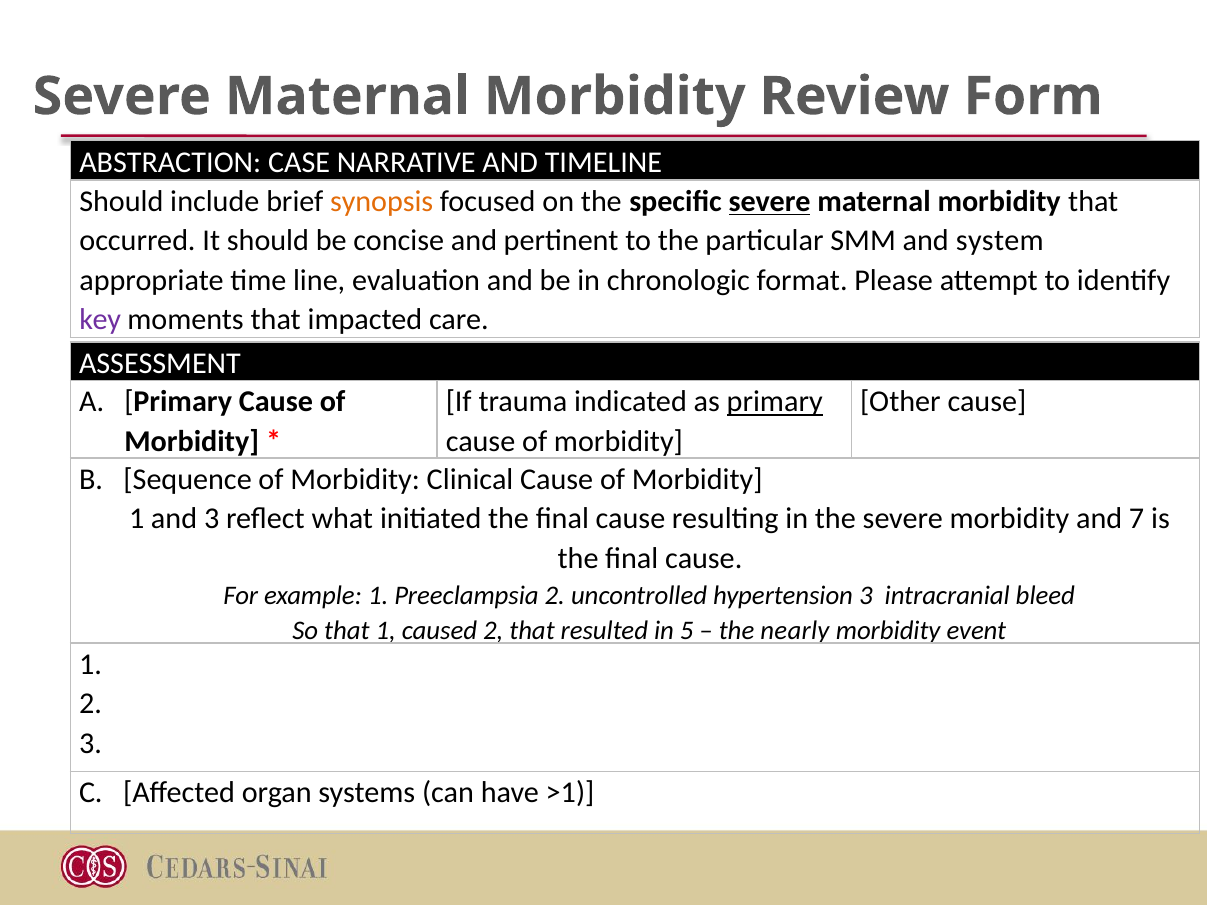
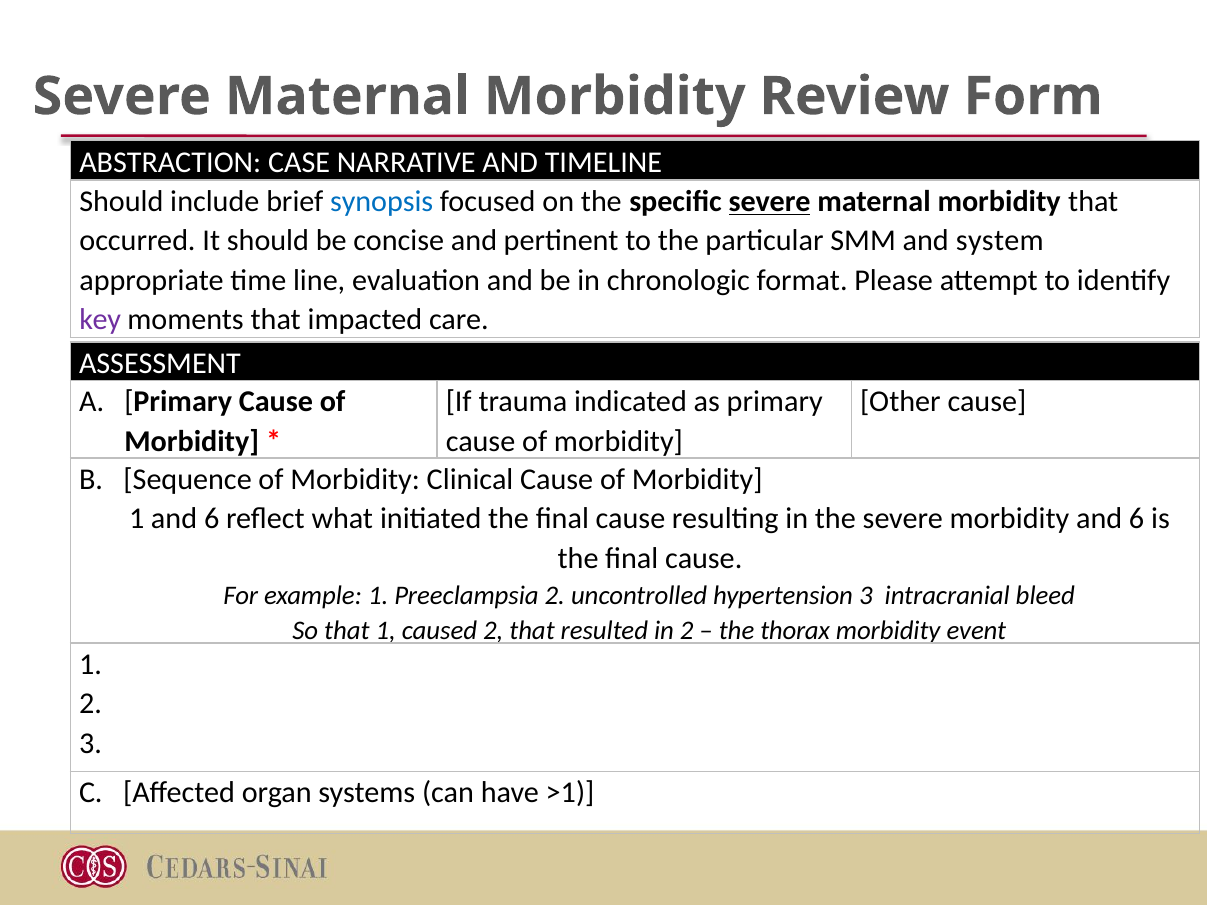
synopsis colour: orange -> blue (382, 202)
primary underline: present -> none (775, 402)
1 and 3: 3 -> 6 (212, 519)
morbidity and 7: 7 -> 6 (1137, 519)
in 5: 5 -> 2 (687, 631)
nearly: nearly -> thorax (795, 631)
